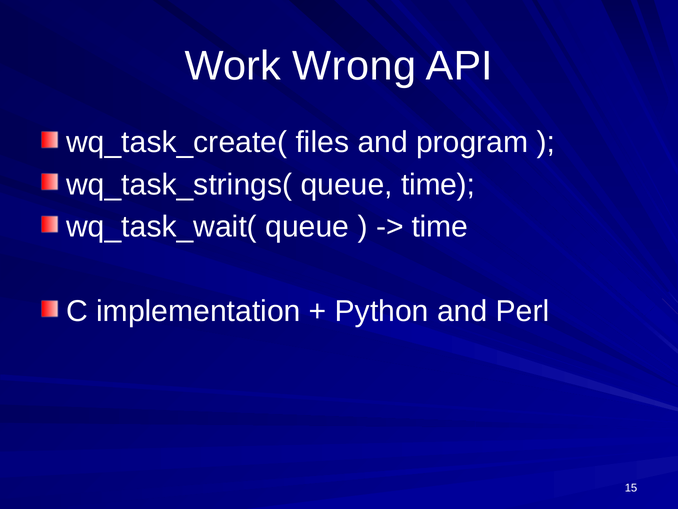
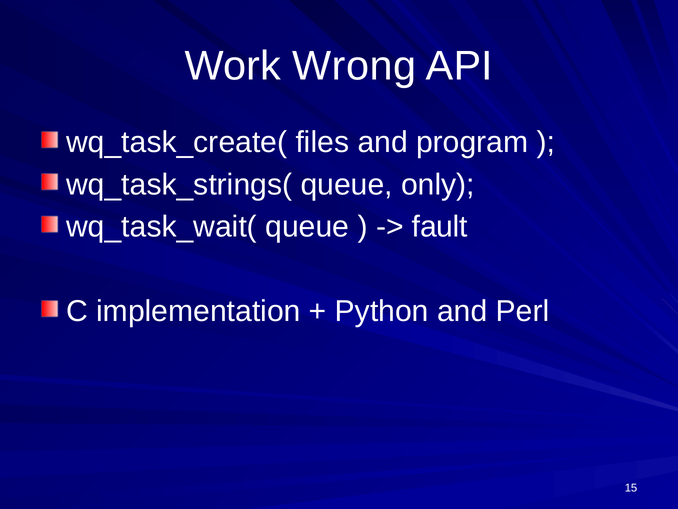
queue time: time -> only (438, 184)
time: time -> fault (440, 227)
